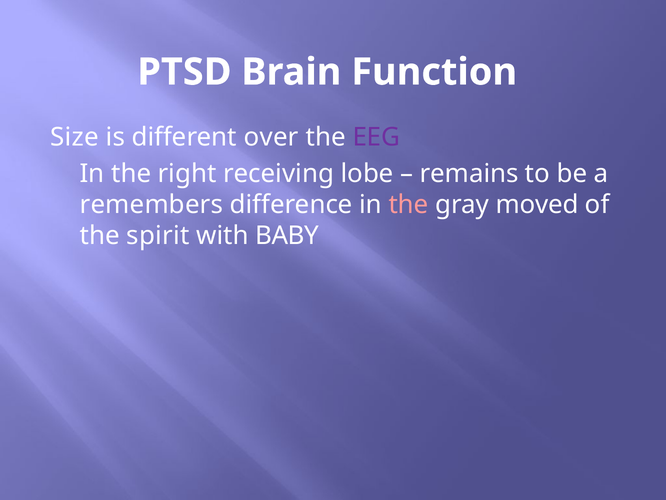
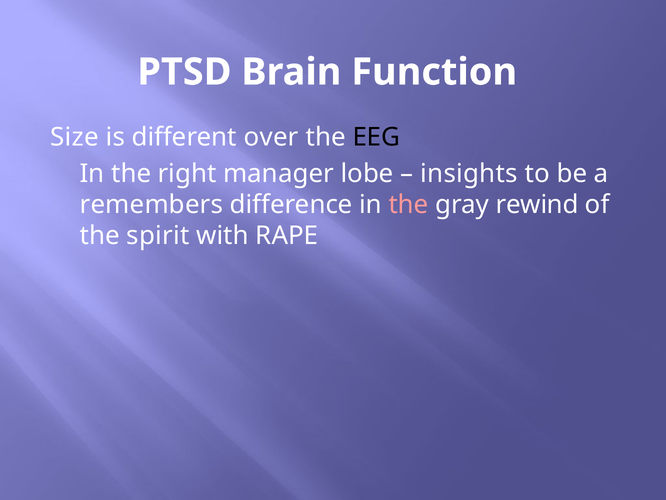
EEG colour: purple -> black (376, 137)
receiving: receiving -> manager (279, 173)
remains: remains -> insights (469, 173)
moved: moved -> rewind (537, 205)
BABY: BABY -> RAPE (287, 236)
